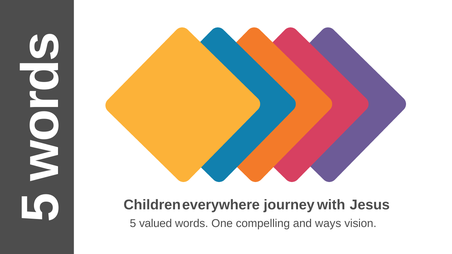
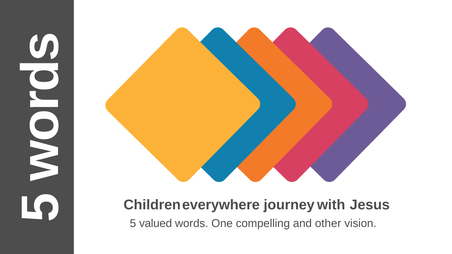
ways: ways -> other (328, 224)
